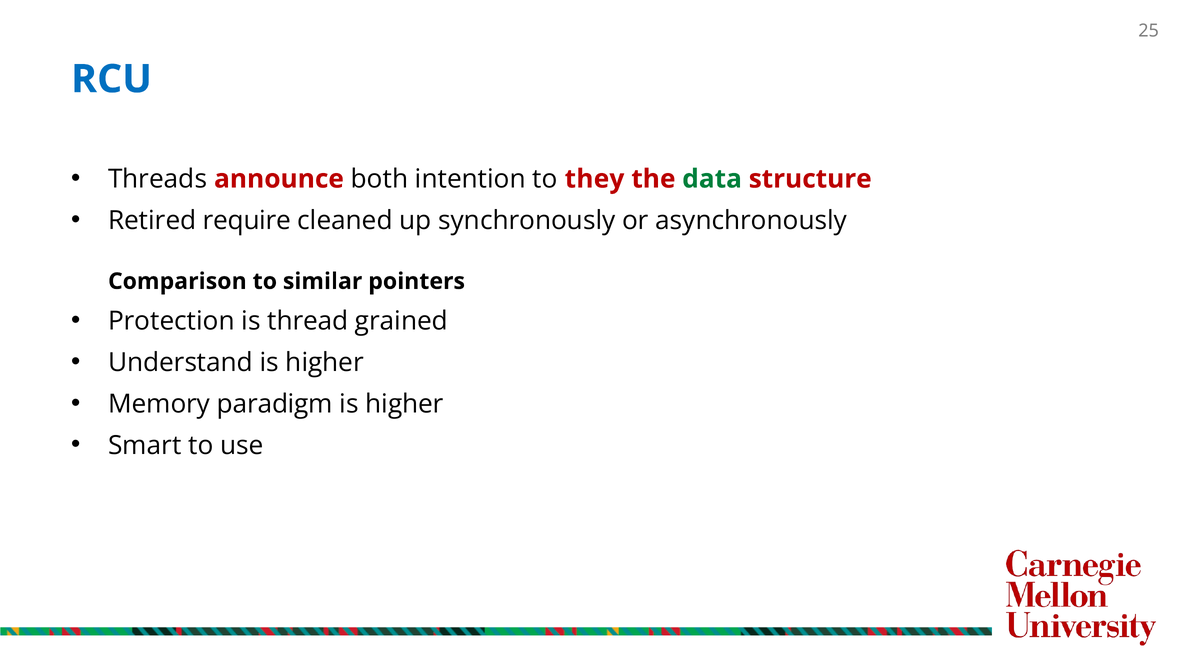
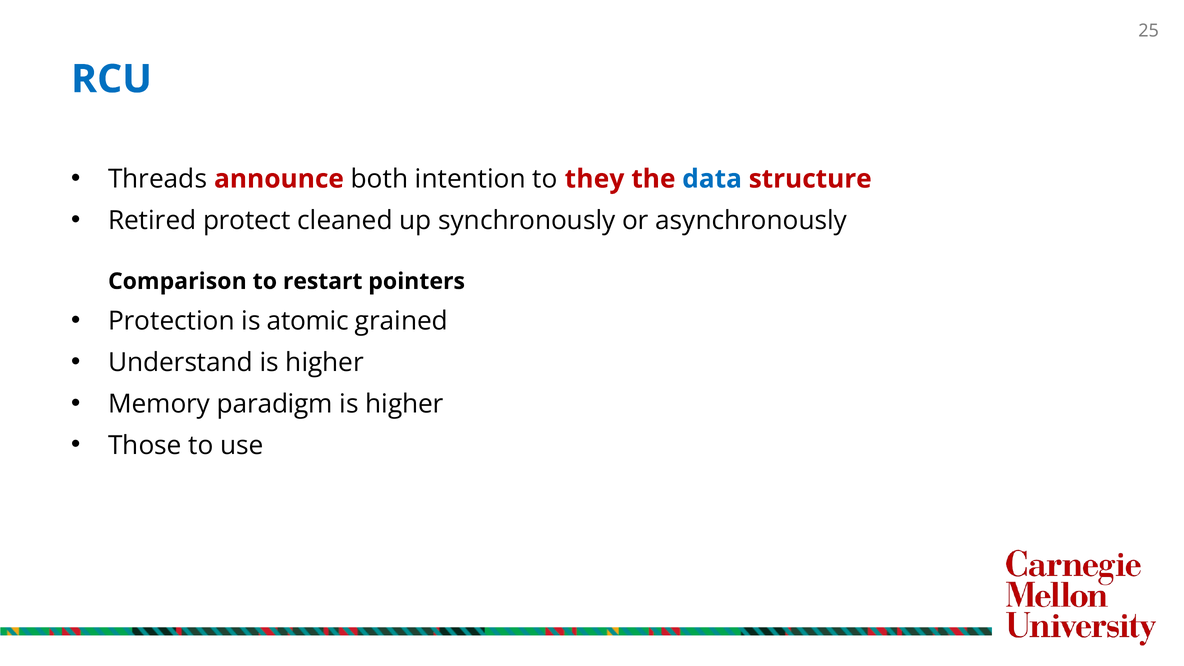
data colour: green -> blue (712, 179)
require: require -> protect (247, 220)
similar: similar -> restart (323, 281)
thread: thread -> atomic (308, 321)
Smart: Smart -> Those (145, 445)
